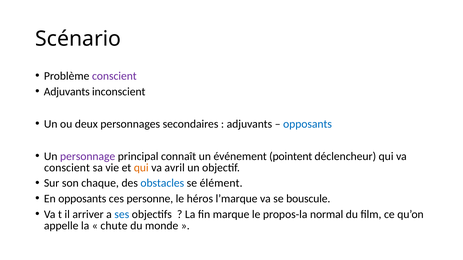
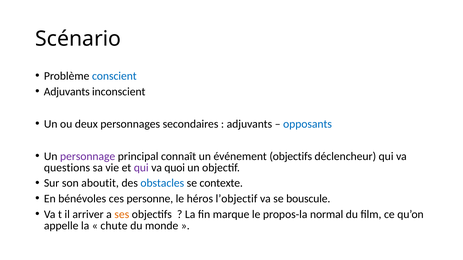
conscient colour: purple -> blue (114, 76)
événement pointent: pointent -> objectifs (291, 157)
conscient: conscient -> questions (67, 168)
qui colour: orange -> purple (141, 168)
avril: avril -> quoi (175, 168)
chaque: chaque -> aboutit (100, 183)
élément: élément -> contexte (221, 183)
En opposants: opposants -> bénévoles (82, 199)
l’marque: l’marque -> l’objectif (237, 199)
ses colour: blue -> orange (122, 215)
